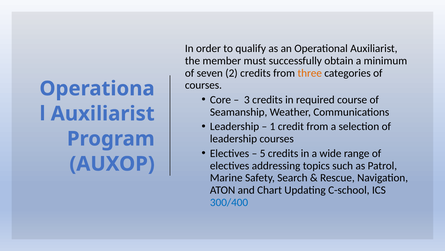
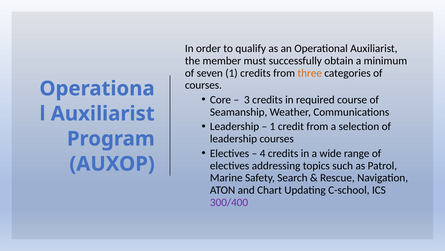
seven 2: 2 -> 1 (232, 73)
5: 5 -> 4 (263, 153)
300/400 colour: blue -> purple (229, 202)
